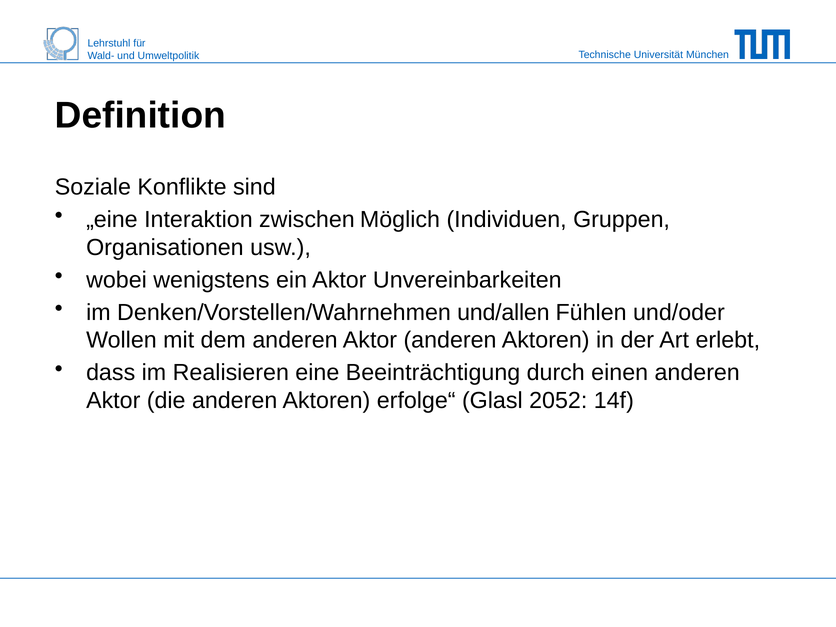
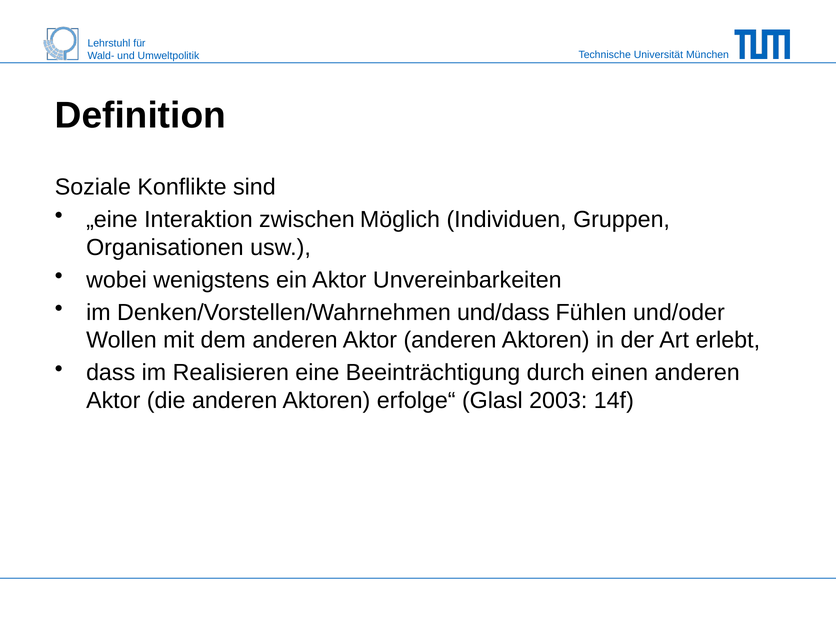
und/allen: und/allen -> und/dass (503, 312)
2052: 2052 -> 2003 (558, 401)
